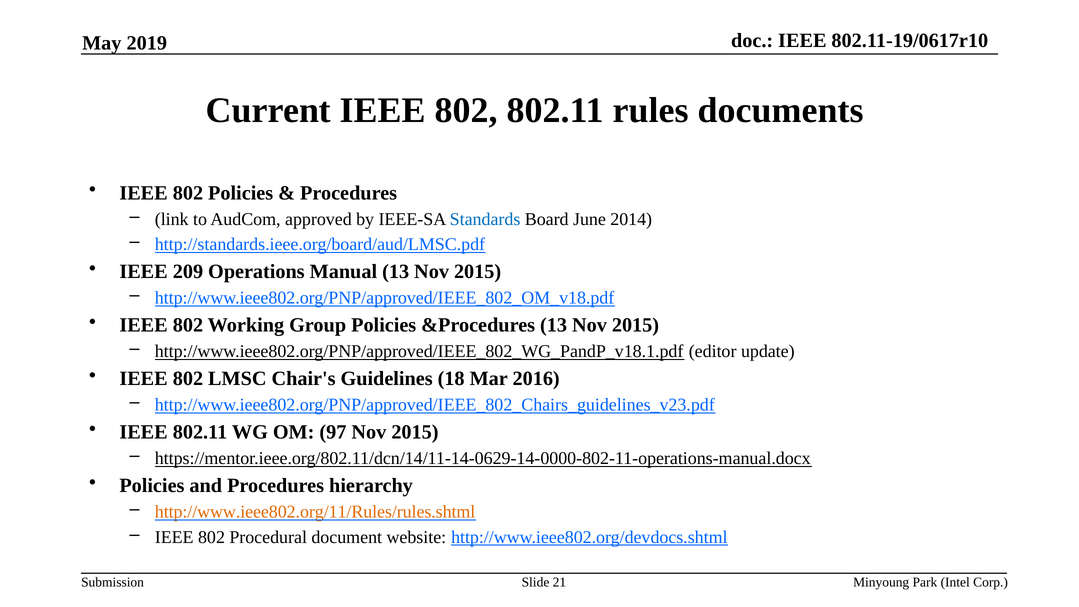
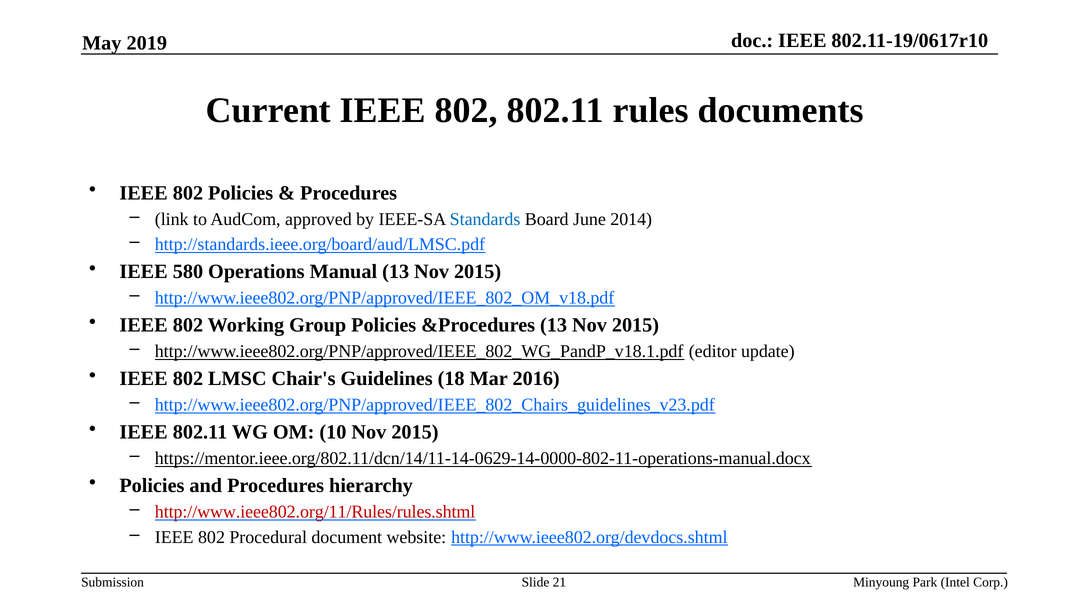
209: 209 -> 580 (188, 272)
97: 97 -> 10 (333, 432)
http://www.ieee802.org/11/Rules/rules.shtml colour: orange -> red (315, 512)
